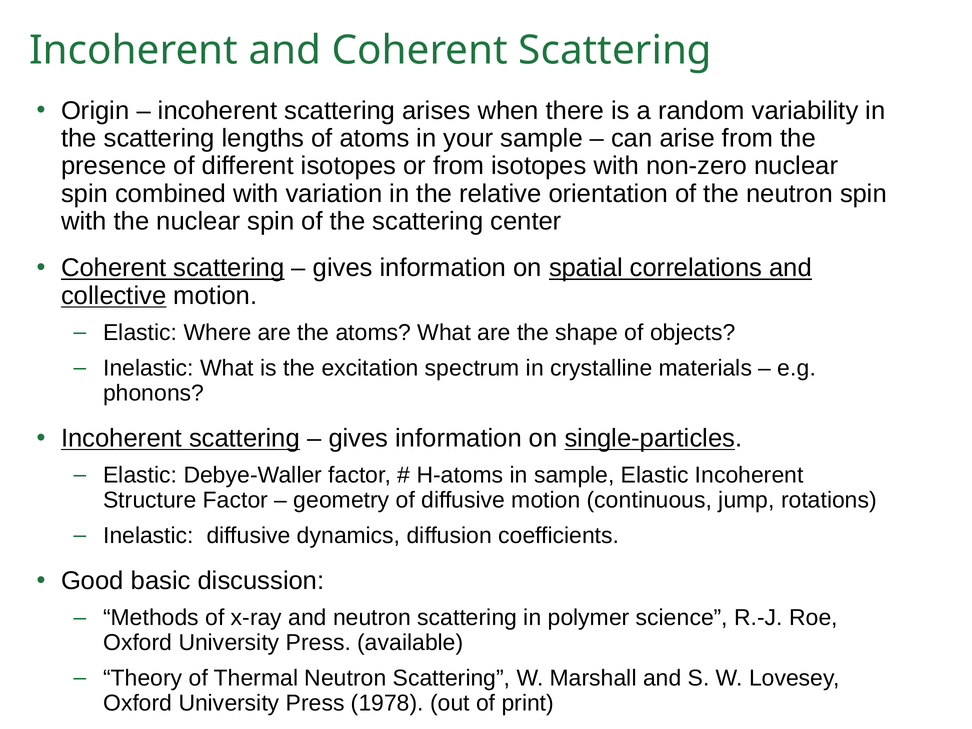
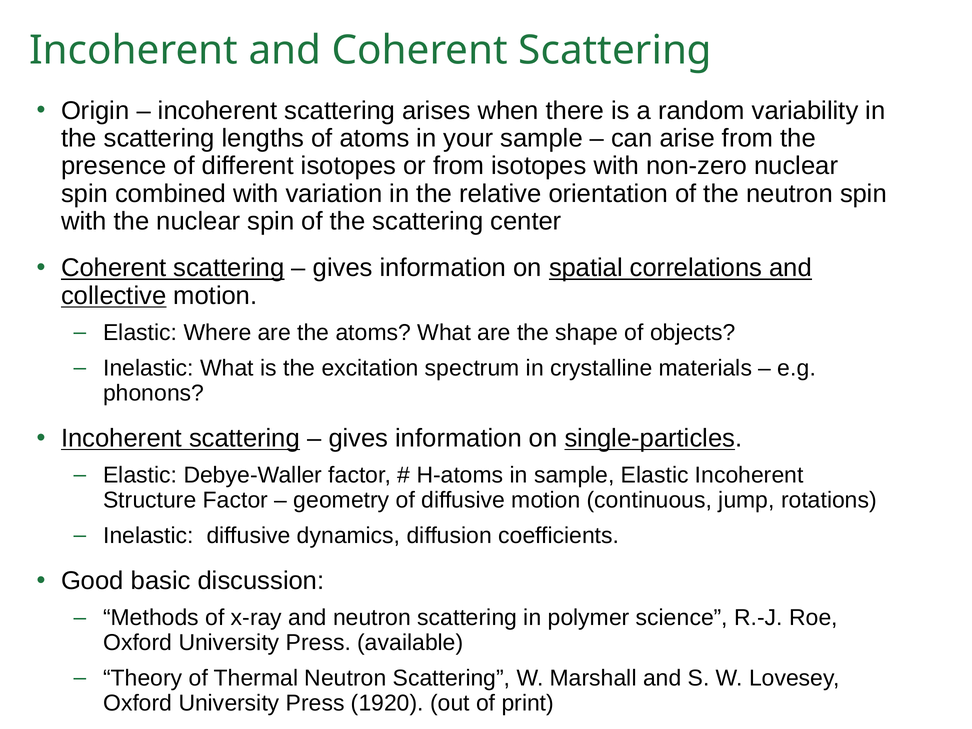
1978: 1978 -> 1920 (387, 703)
